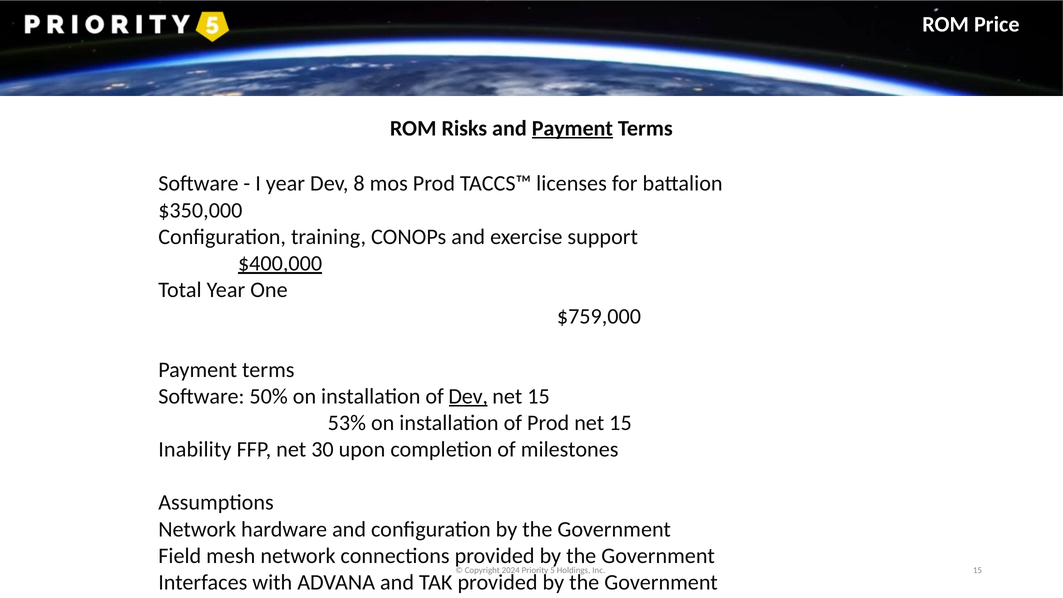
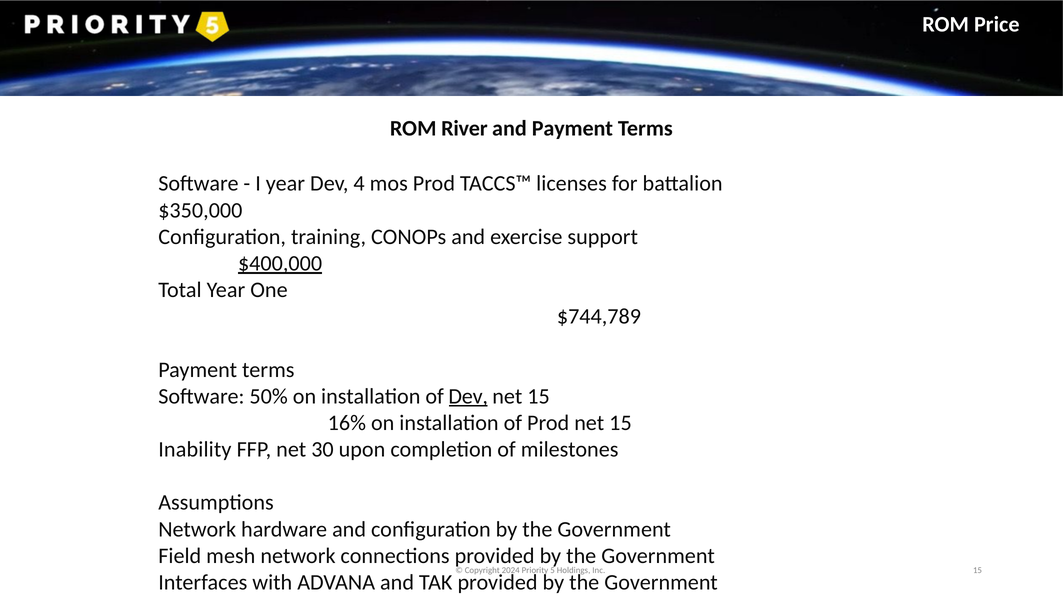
Risks: Risks -> River (464, 128)
Payment underline: present -> none (572, 128)
8: 8 -> 4 (359, 184)
$759,000: $759,000 -> $744,789 (599, 317)
53%: 53% -> 16% (347, 423)
